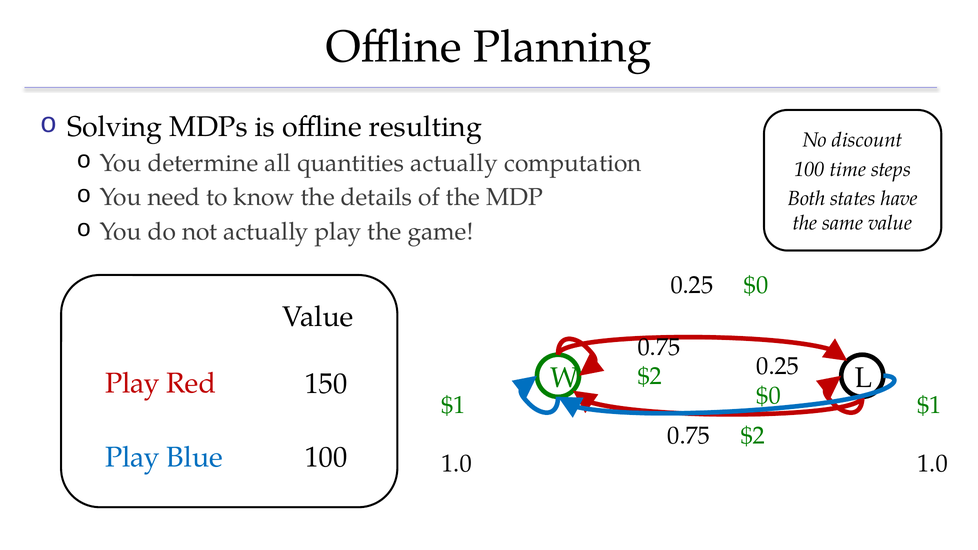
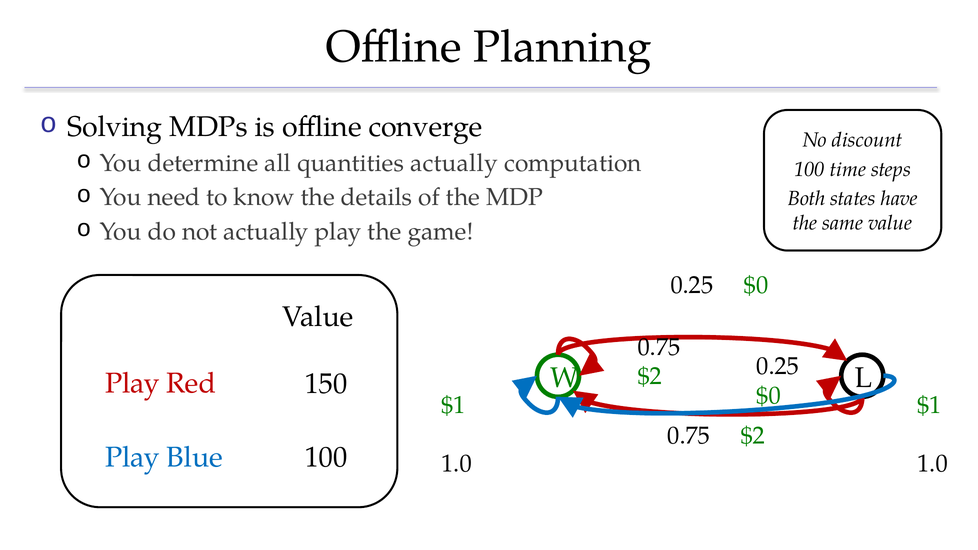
resulting: resulting -> converge (426, 127)
